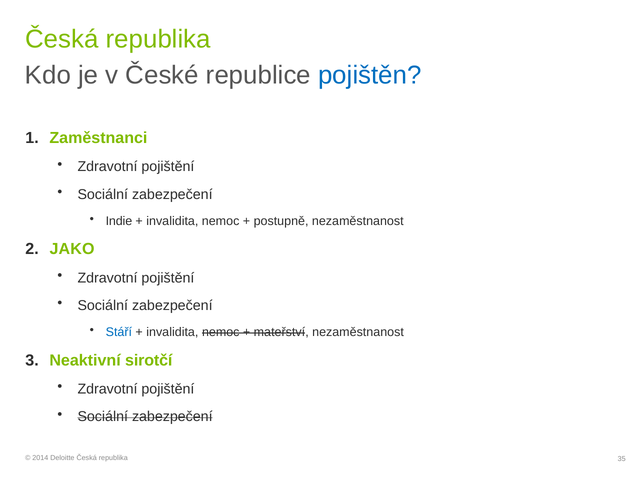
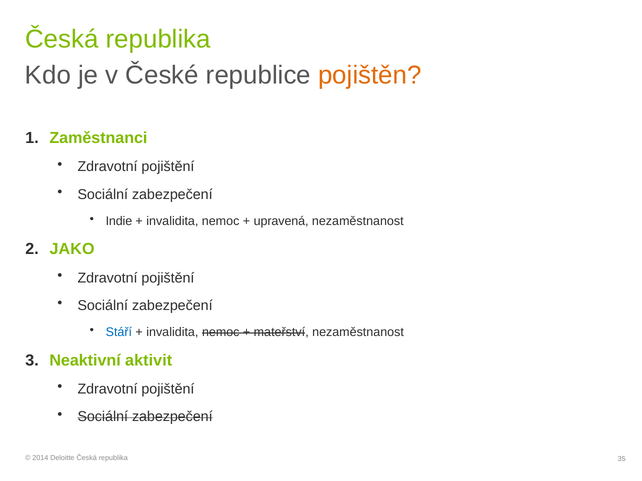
pojištěn colour: blue -> orange (370, 75)
postupně: postupně -> upravená (281, 221)
sirotčí: sirotčí -> aktivit (149, 361)
